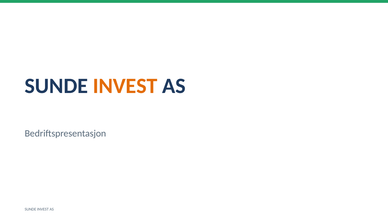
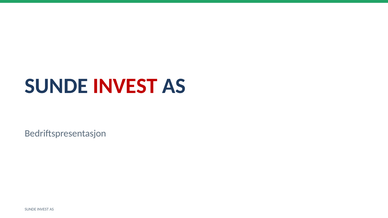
INVEST colour: orange -> red (125, 86)
